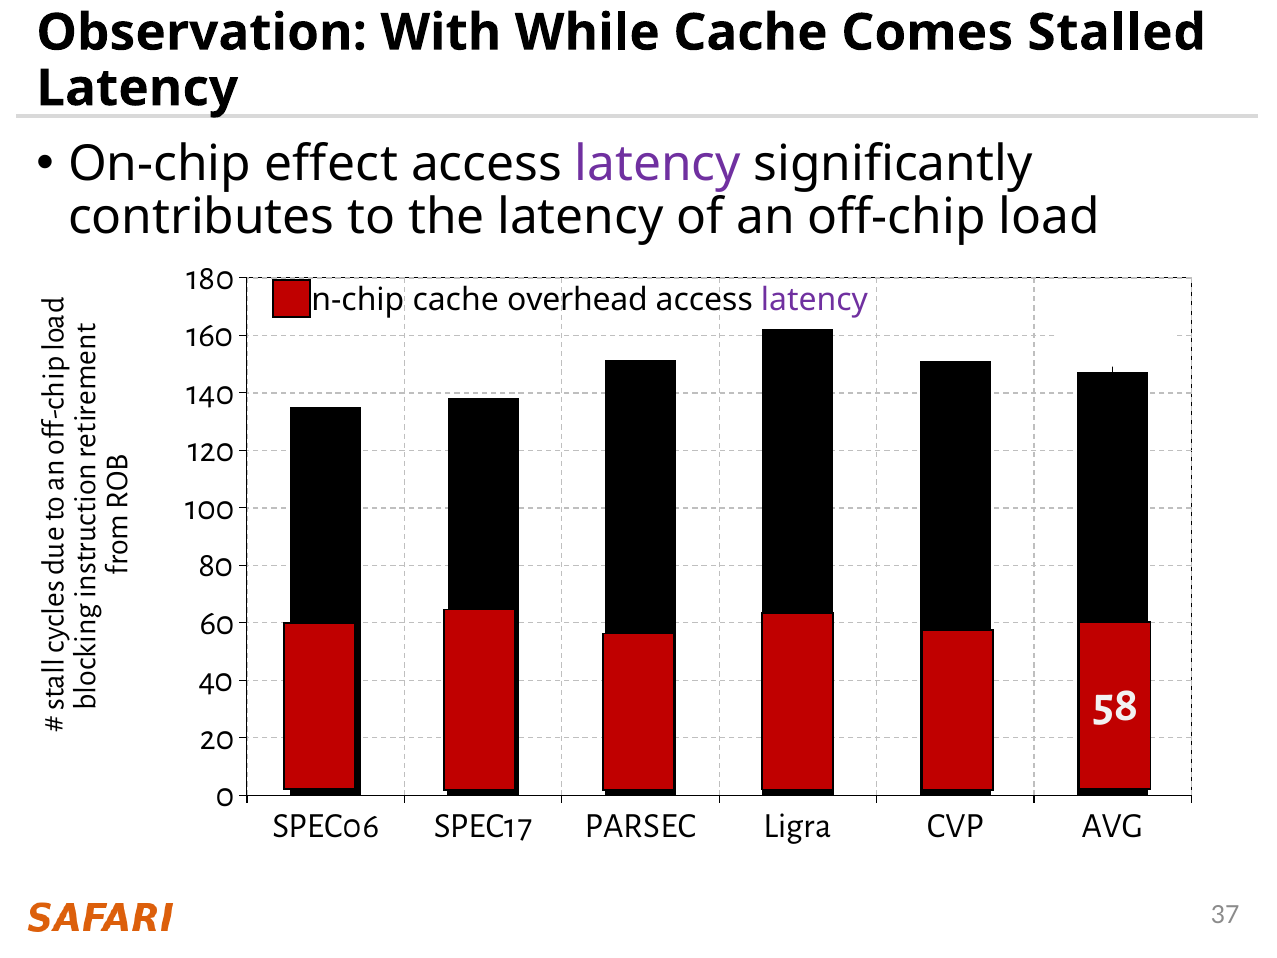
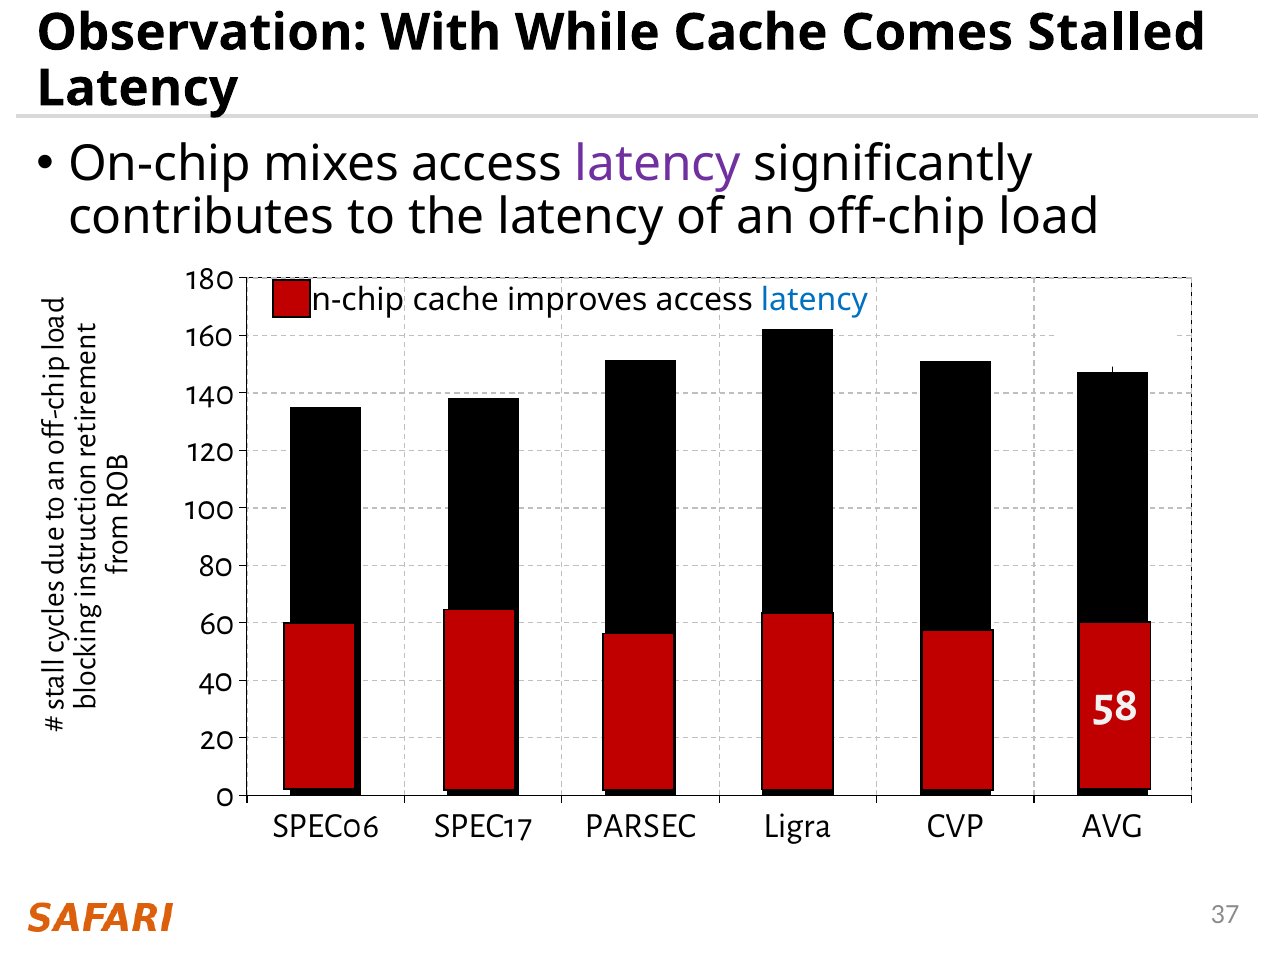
effect: effect -> mixes (331, 164)
overhead: overhead -> improves (577, 300)
latency colour: purple -> blue (814, 300)
